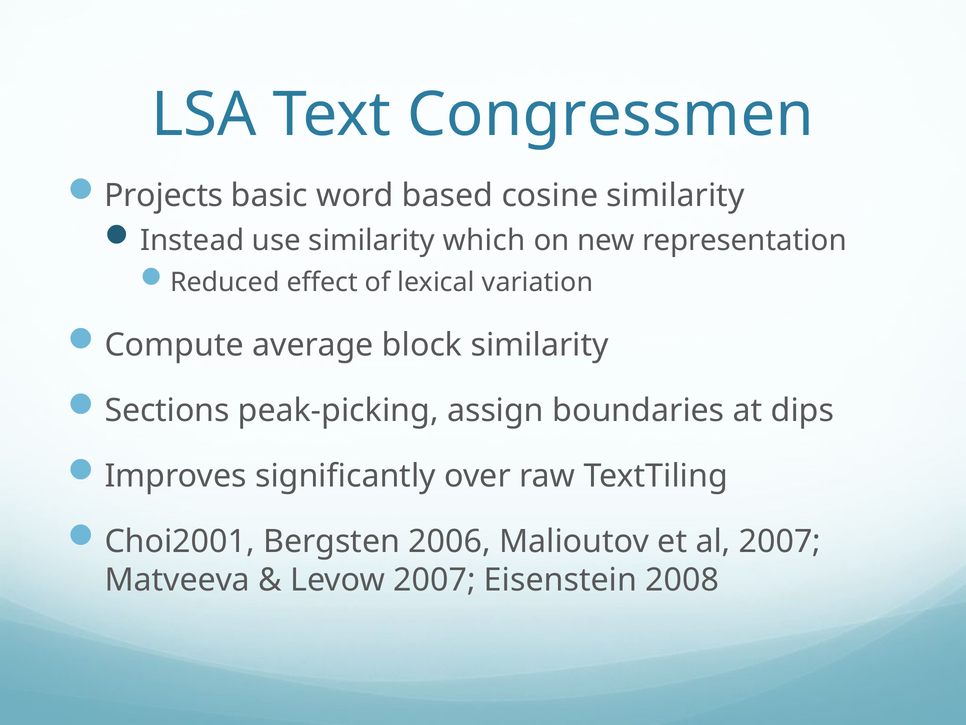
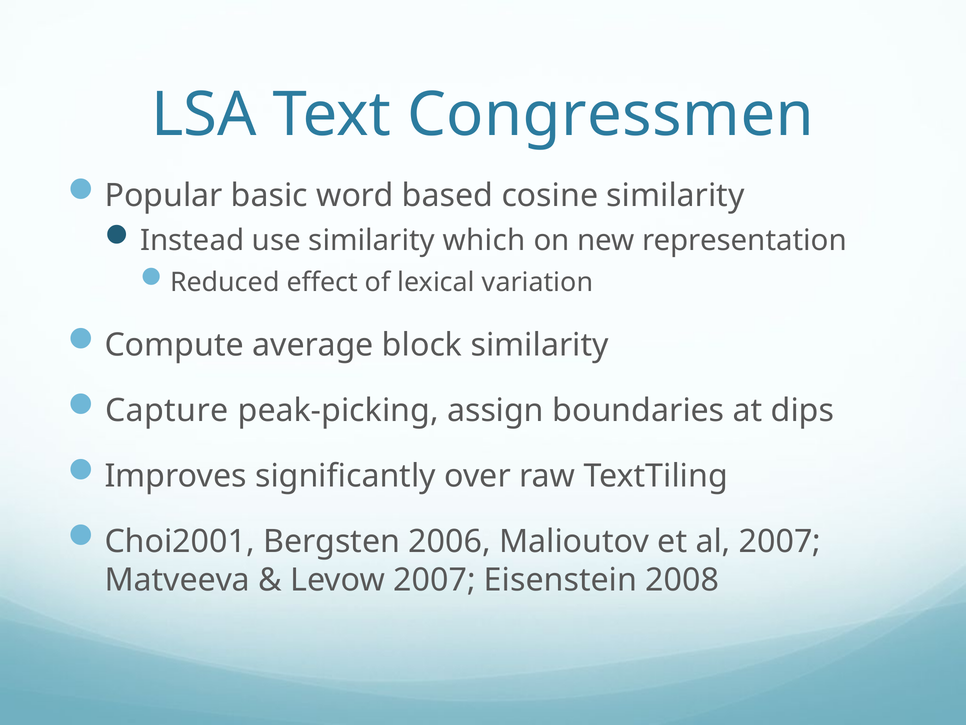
Projects: Projects -> Popular (164, 195)
Sections: Sections -> Capture (167, 410)
